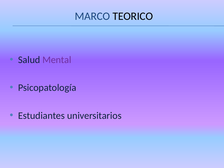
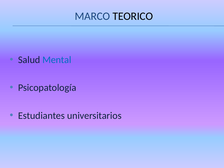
Mental colour: purple -> blue (57, 60)
